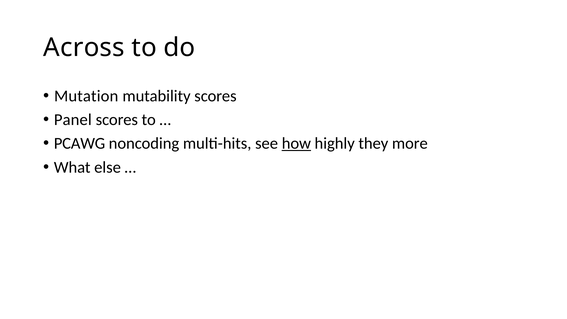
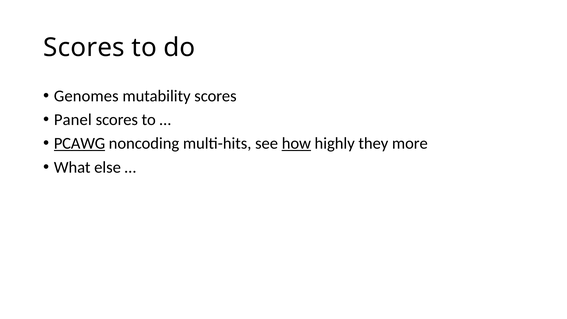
Across: Across -> Scores (84, 48)
Mutation: Mutation -> Genomes (86, 96)
PCAWG underline: none -> present (80, 143)
